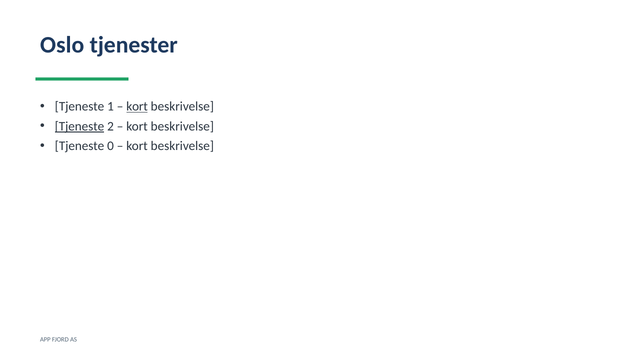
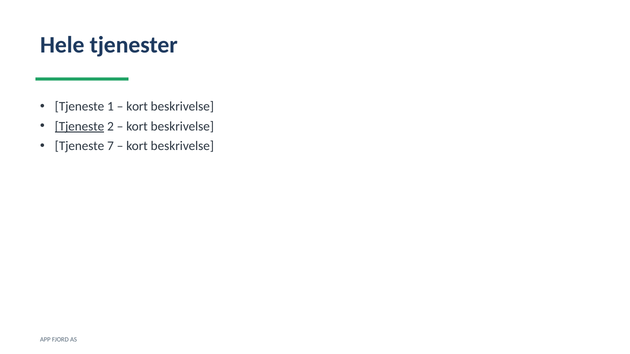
Oslo: Oslo -> Hele (62, 45)
kort underline: present -> none (137, 107)
0: 0 -> 7 (110, 146)
